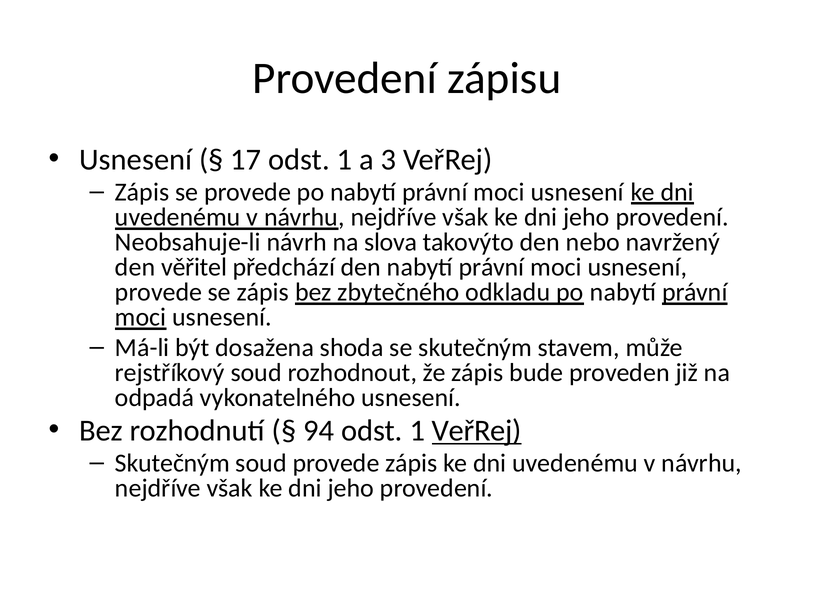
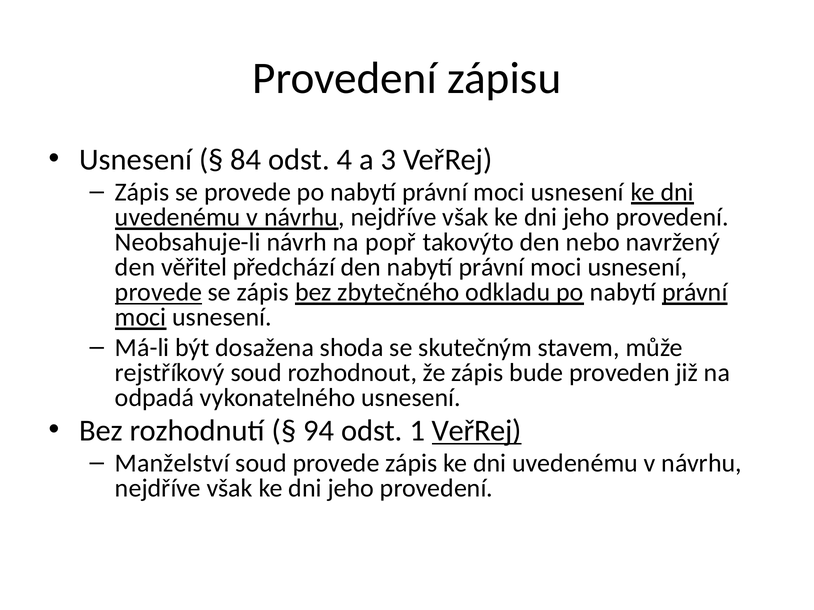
17: 17 -> 84 (246, 160)
1: 1 -> 4 (345, 160)
slova: slova -> popř (391, 243)
provede underline: none -> present (158, 293)
Skutečným: Skutečným -> Manželství (172, 464)
